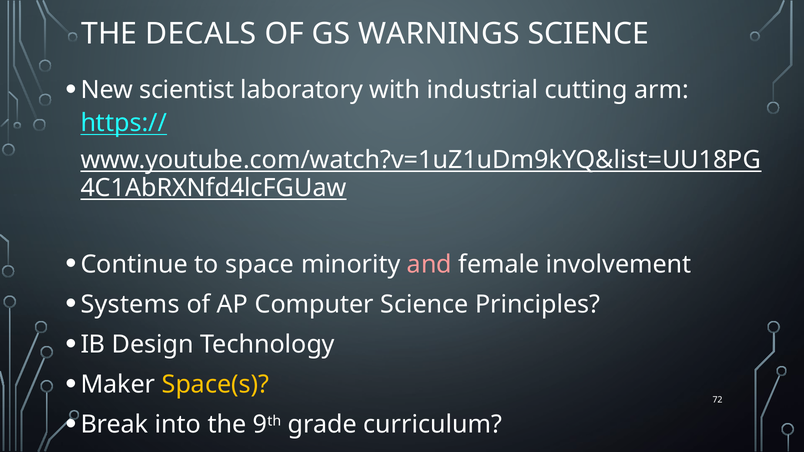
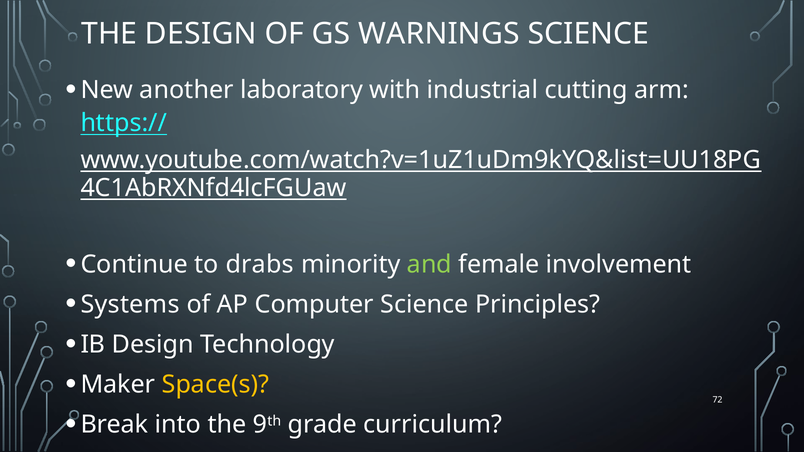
THE DECALS: DECALS -> DESIGN (201, 34)
scientist: scientist -> another (187, 90)
space: space -> drabs (260, 264)
and colour: pink -> light green (429, 264)
